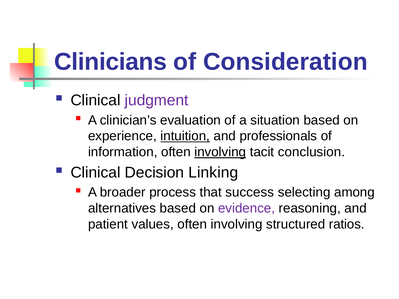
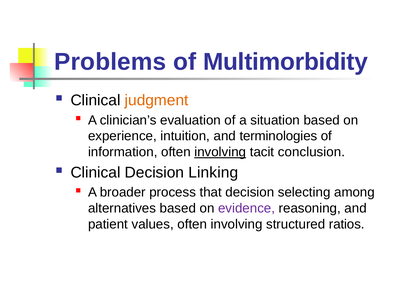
Clinicians: Clinicians -> Problems (110, 62)
Consideration: Consideration -> Multimorbidity (285, 62)
judgment colour: purple -> orange (157, 100)
intuition underline: present -> none (185, 136)
professionals: professionals -> terminologies (278, 136)
that success: success -> decision (250, 193)
